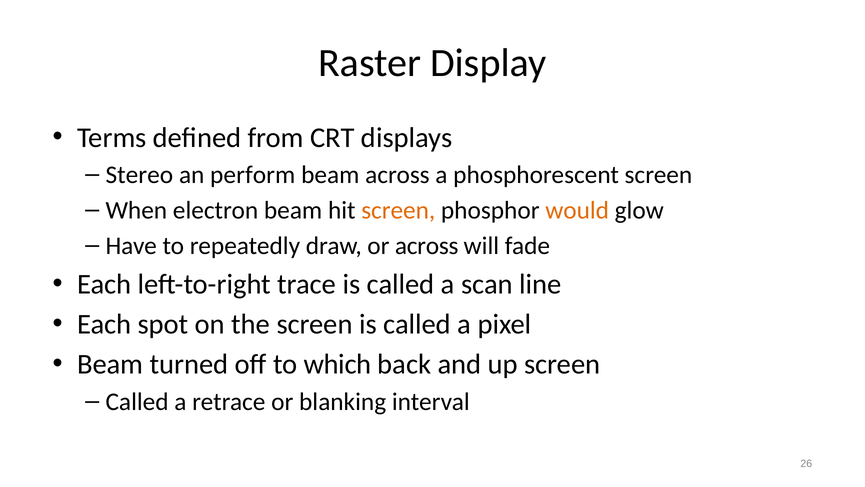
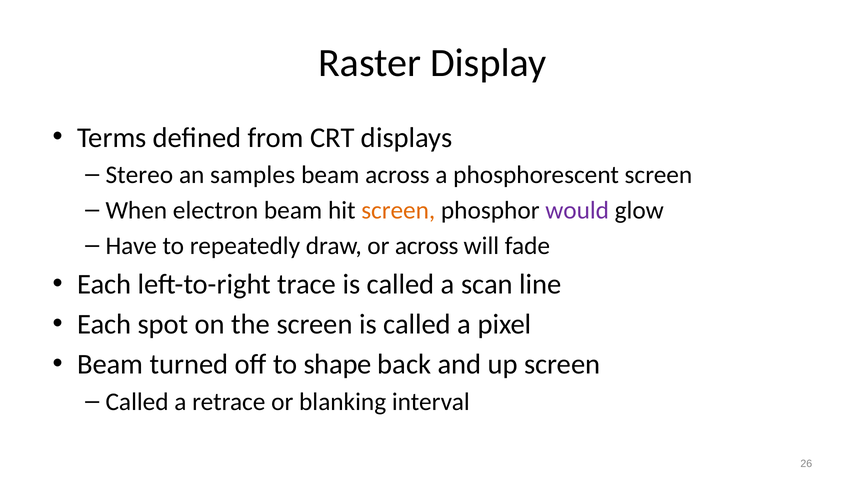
perform: perform -> samples (253, 175)
would colour: orange -> purple (577, 210)
which: which -> shape (338, 364)
